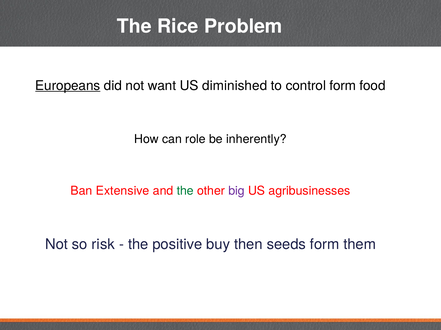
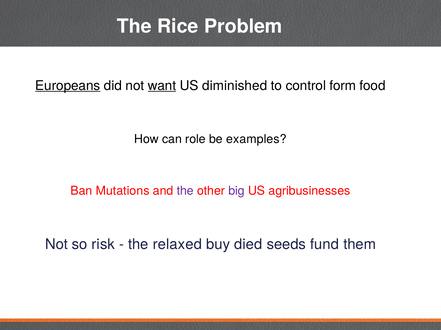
want underline: none -> present (162, 86)
inherently: inherently -> examples (256, 140)
Extensive: Extensive -> Mutations (123, 191)
the colour: green -> purple (185, 191)
positive: positive -> relaxed (177, 245)
then: then -> died (248, 245)
seeds form: form -> fund (325, 245)
